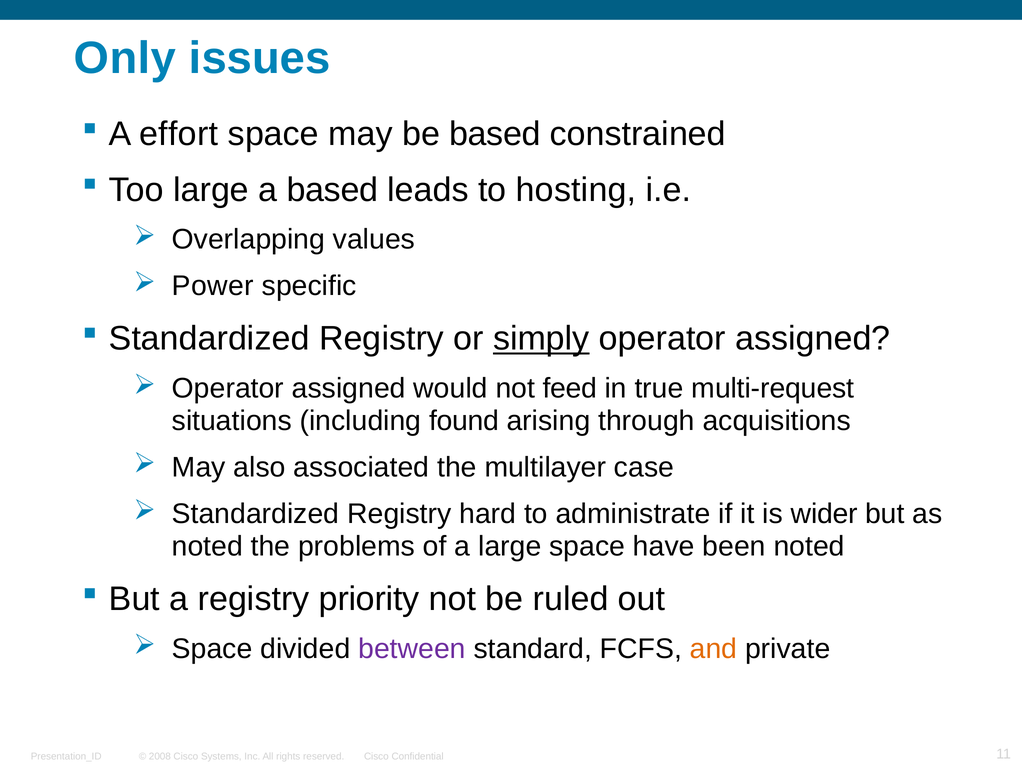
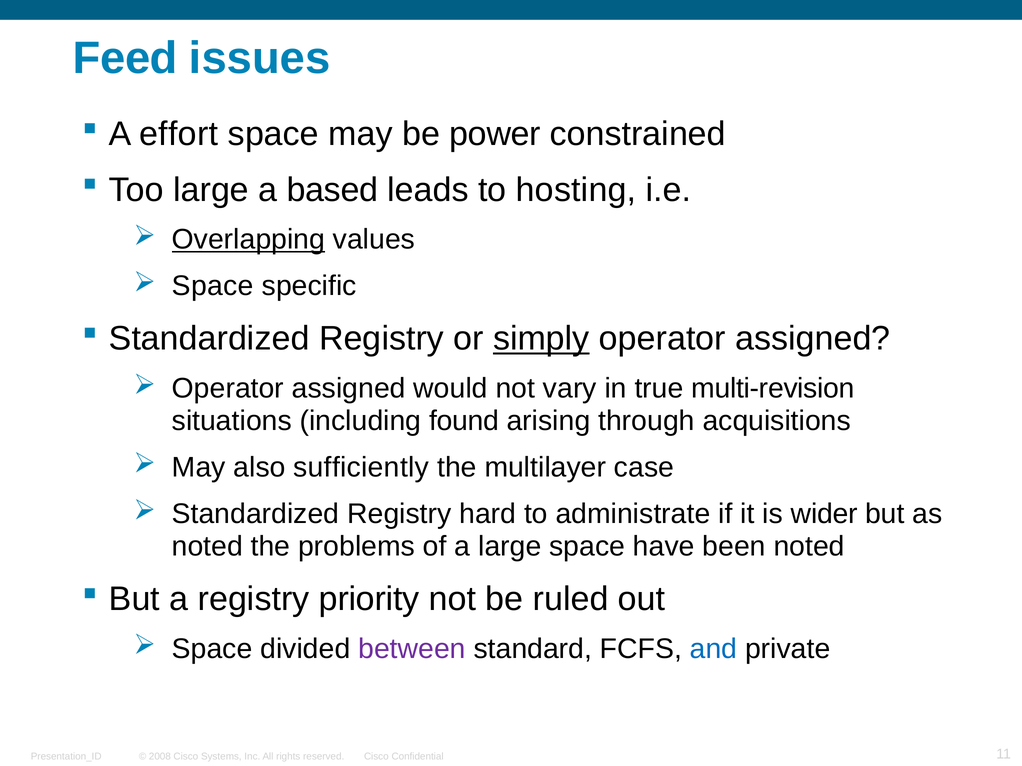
Only: Only -> Feed (125, 58)
be based: based -> power (495, 134)
Overlapping underline: none -> present (248, 240)
Power: Power -> Space (213, 286)
feed: feed -> vary (570, 389)
multi-request: multi-request -> multi-revision (773, 389)
associated: associated -> sufficiently (361, 468)
and colour: orange -> blue (714, 649)
